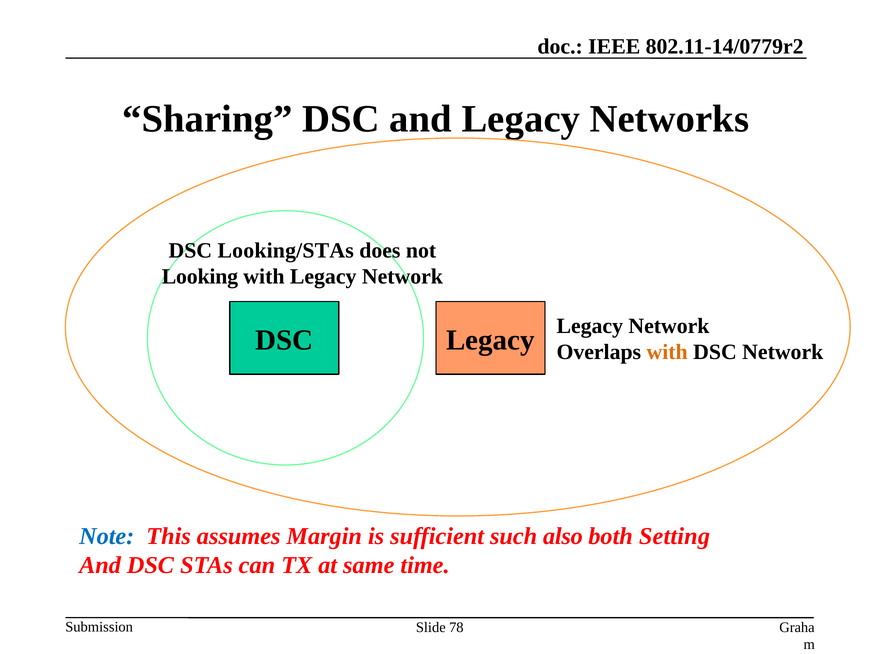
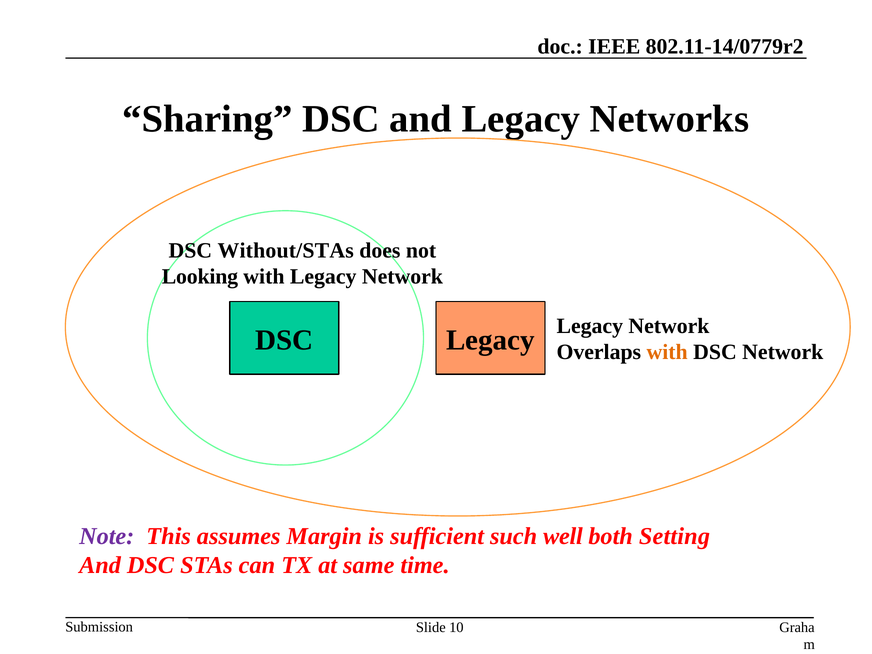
Looking/STAs: Looking/STAs -> Without/STAs (286, 250)
Note colour: blue -> purple (107, 536)
also: also -> well (563, 536)
78: 78 -> 10 (456, 627)
